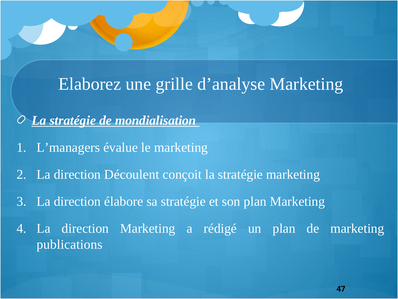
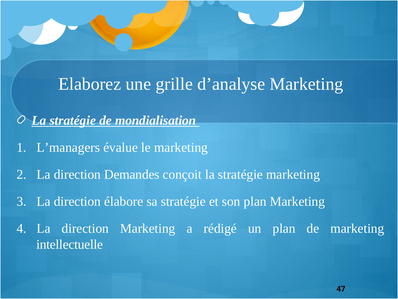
Découlent: Découlent -> Demandes (132, 174)
publications: publications -> intellectuelle (70, 244)
